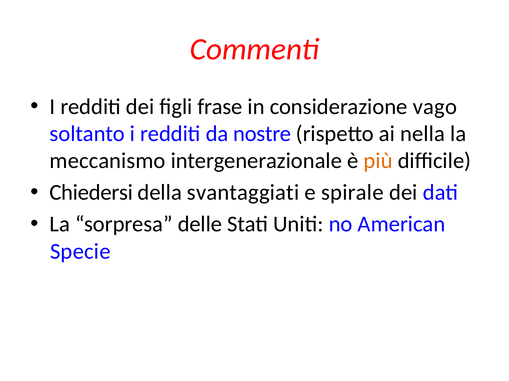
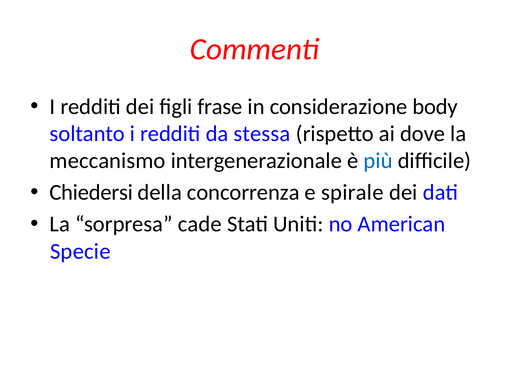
vago: vago -> body (435, 107)
nostre: nostre -> stessa (262, 134)
nella: nella -> dove (423, 134)
più colour: orange -> blue (378, 161)
svantaggiati: svantaggiati -> concorrenza (243, 193)
delle: delle -> cade (200, 225)
